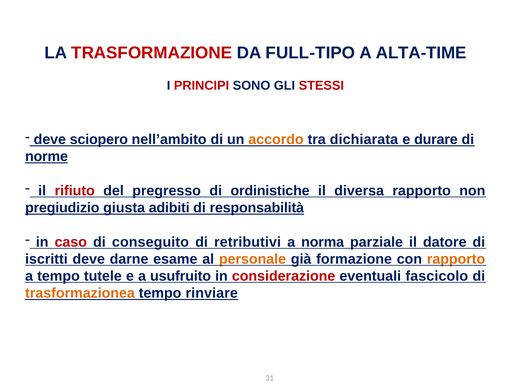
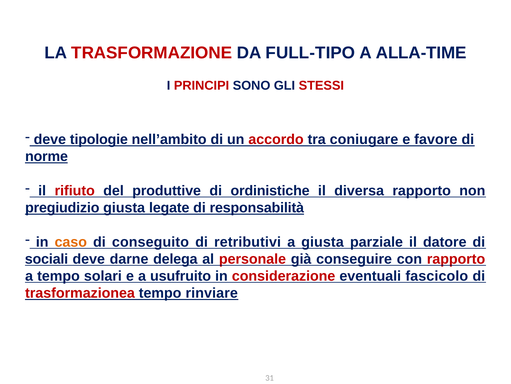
ALTA-TIME: ALTA-TIME -> ALLA-TIME (421, 53)
sciopero: sciopero -> tipologie (99, 139)
accordo colour: orange -> red (276, 139)
dichiarata: dichiarata -> coniugare (364, 139)
durare: durare -> favore (436, 139)
pregresso: pregresso -> produttive (167, 190)
adibiti: adibiti -> legate (169, 207)
caso colour: red -> orange (71, 242)
a norma: norma -> giusta (323, 242)
iscritti: iscritti -> sociali (46, 259)
esame: esame -> delega (175, 259)
personale colour: orange -> red (252, 259)
formazione: formazione -> conseguire (354, 259)
rapporto colour: orange -> red (456, 259)
tutele: tutele -> solari (103, 276)
trasformazionea colour: orange -> red (80, 293)
